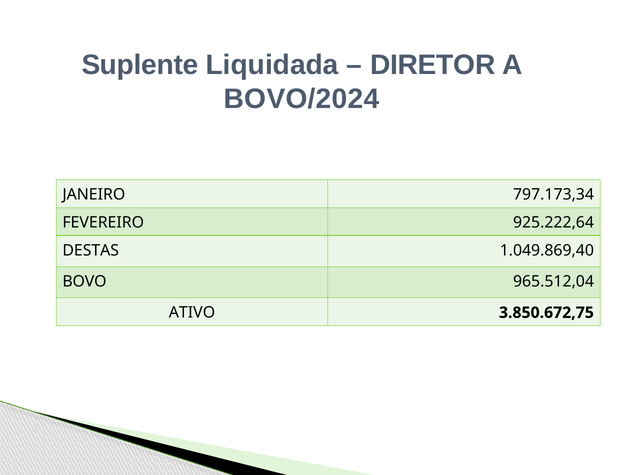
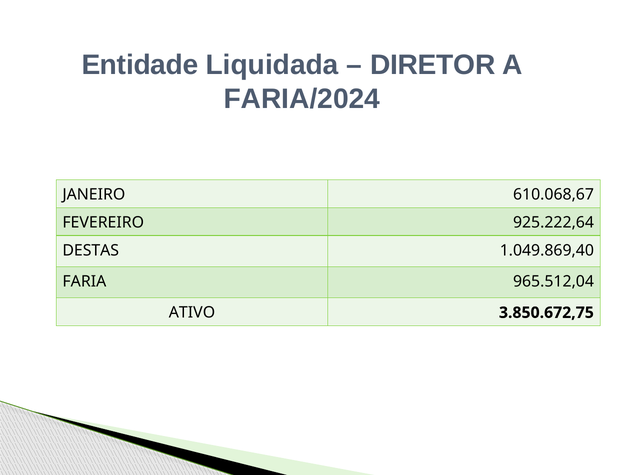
Suplente: Suplente -> Entidade (140, 65)
BOVO/2024: BOVO/2024 -> FARIA/2024 (302, 99)
797.173,34: 797.173,34 -> 610.068,67 (554, 195)
BOVO: BOVO -> FARIA (84, 282)
